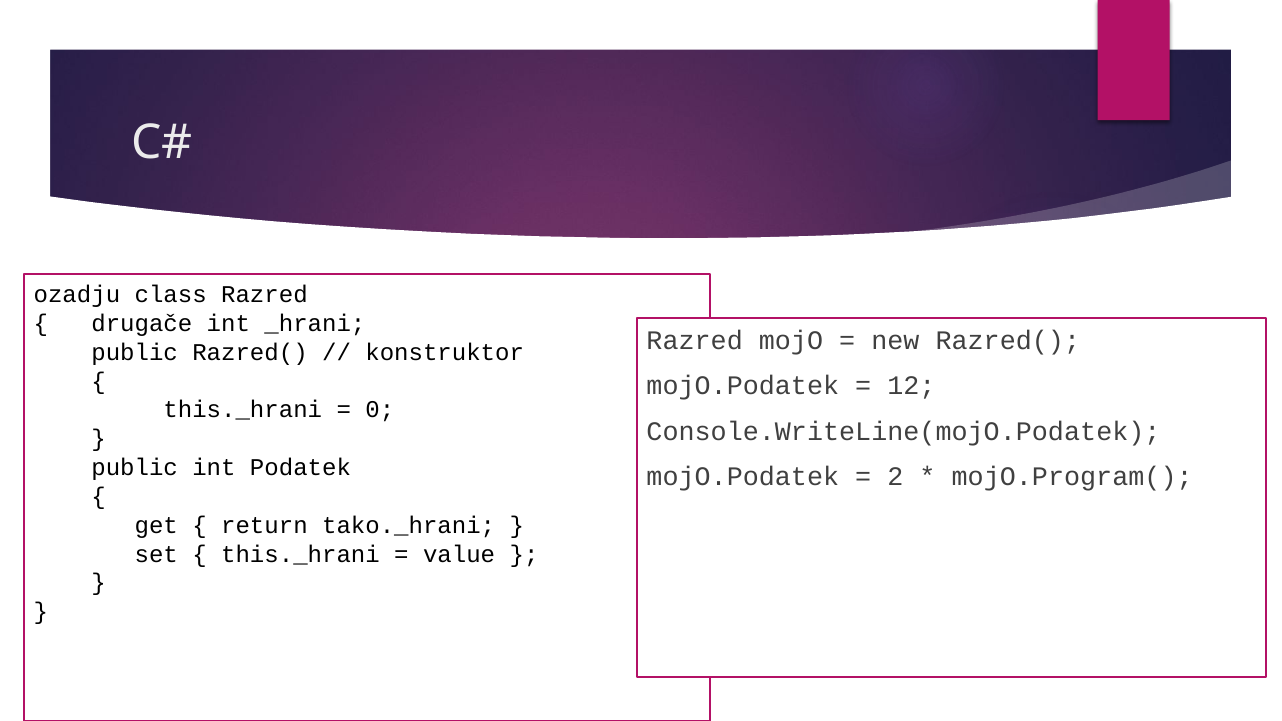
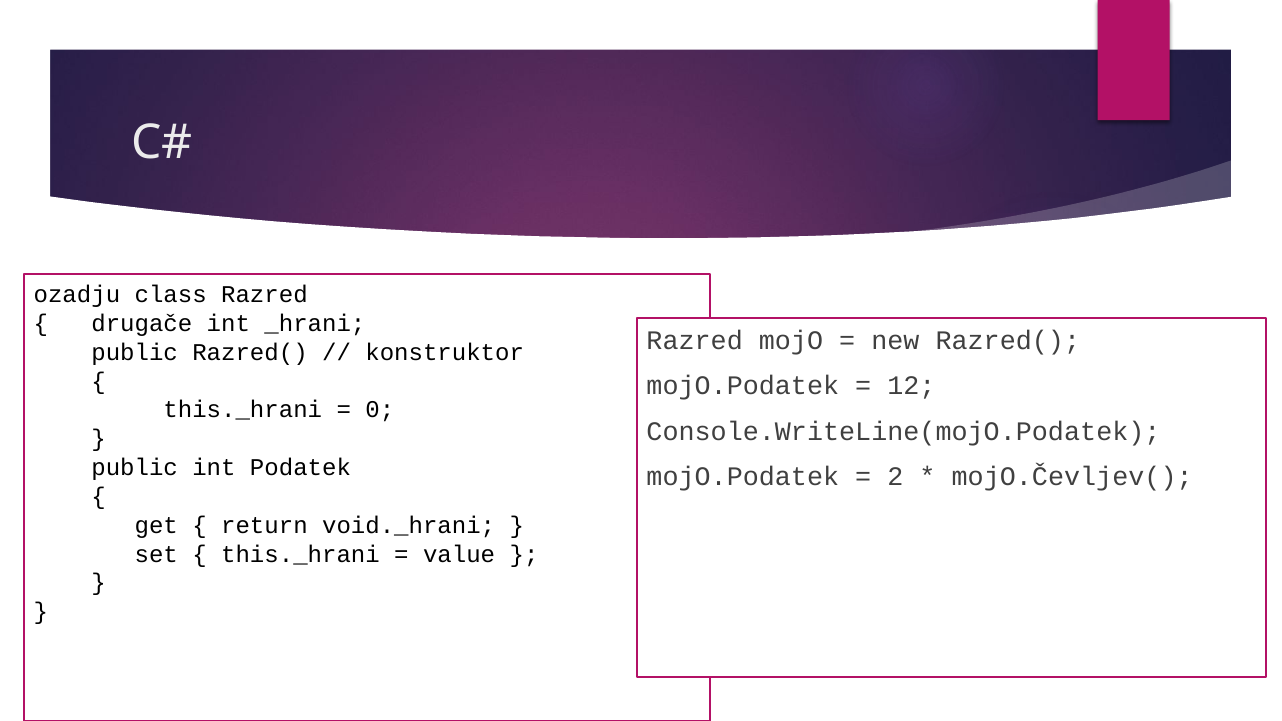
mojO.Program(: mojO.Program( -> mojO.Čevljev( (1072, 477)
tako._hrani: tako._hrani -> void._hrani (409, 525)
